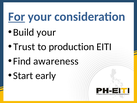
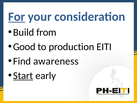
Build your: your -> from (46, 32)
Trust: Trust -> Good (24, 47)
Start underline: none -> present (23, 75)
